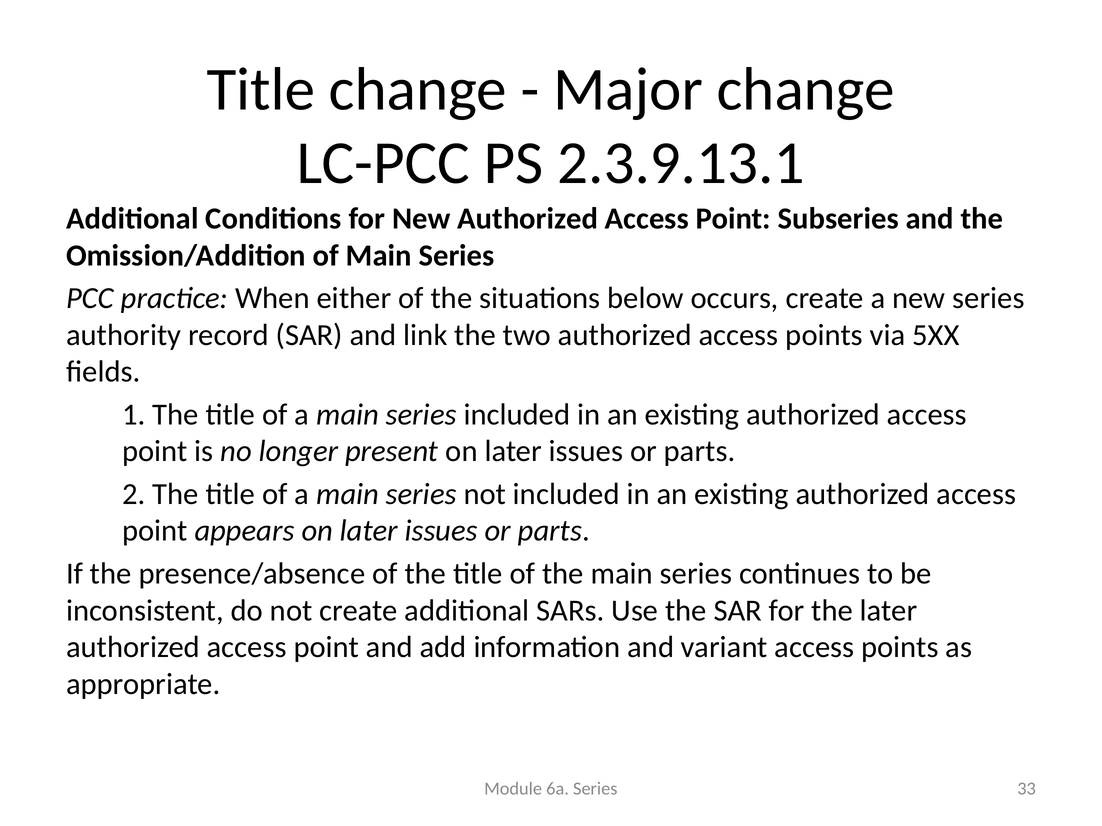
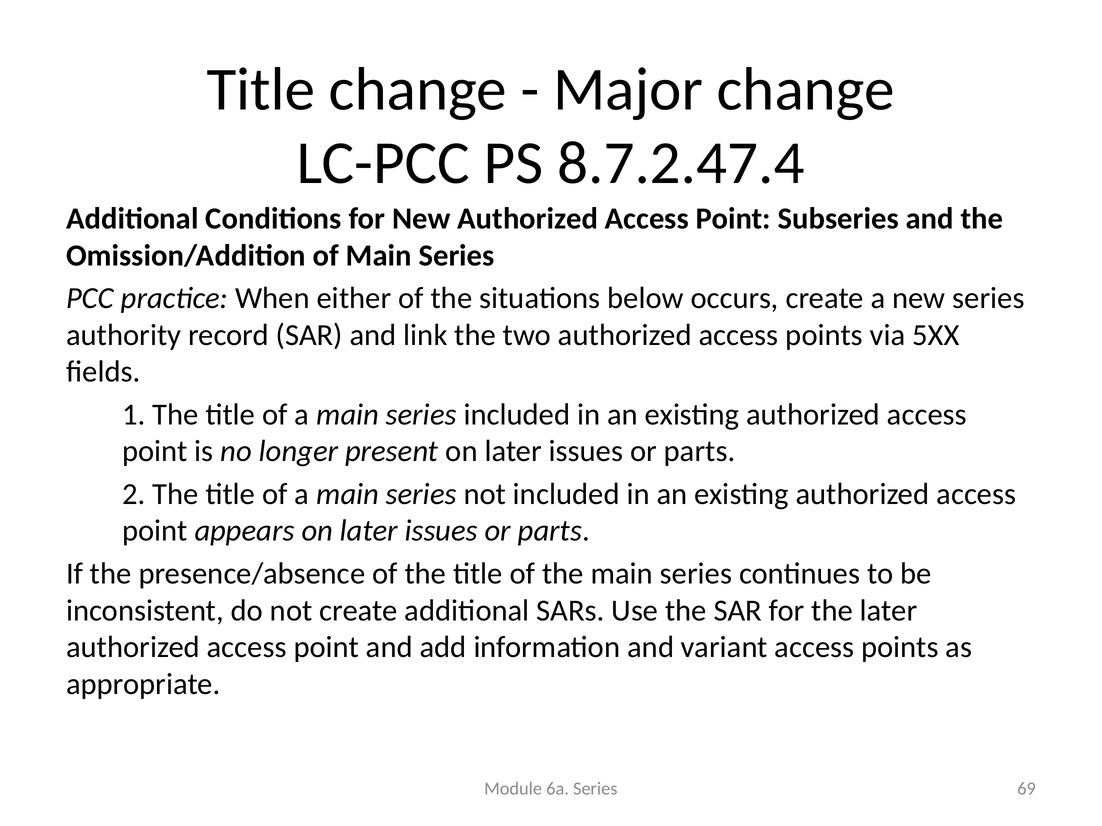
2.3.9.13.1: 2.3.9.13.1 -> 8.7.2.47.4 (681, 163)
33: 33 -> 69 (1027, 789)
